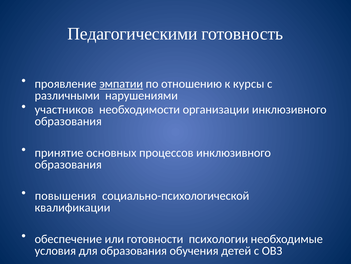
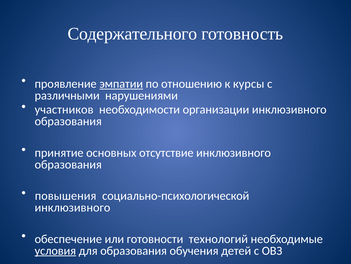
Педагогическими: Педагогическими -> Содержательного (132, 34)
процессов: процессов -> отсутствие (166, 152)
квалификации: квалификации -> инклюзивного (72, 207)
психологии: психологии -> технологий (218, 238)
условия underline: none -> present (55, 250)
